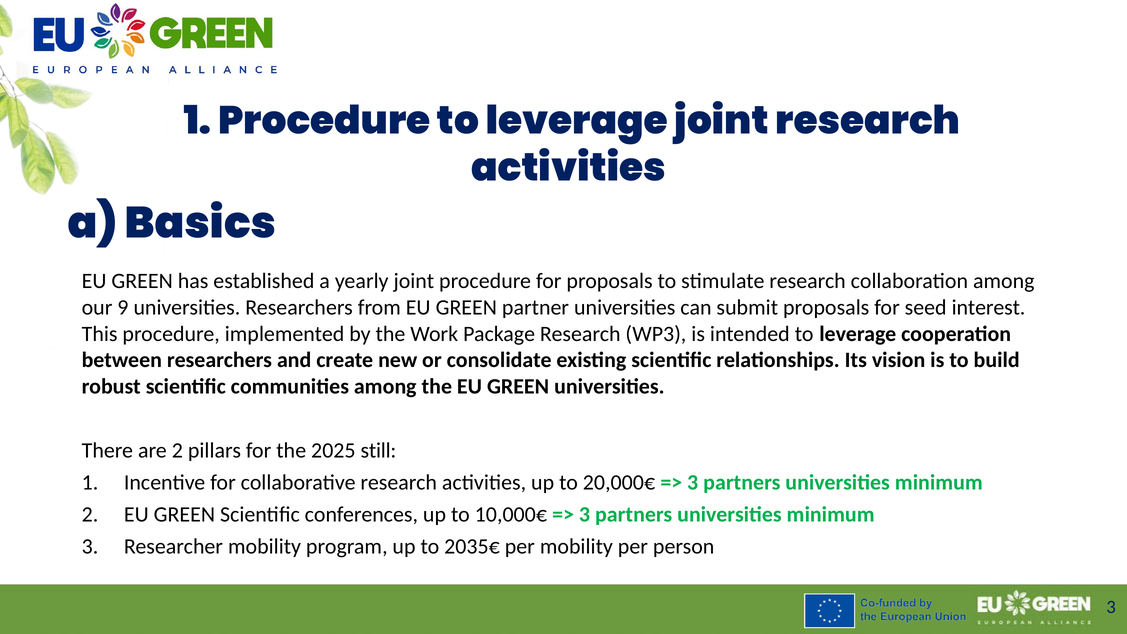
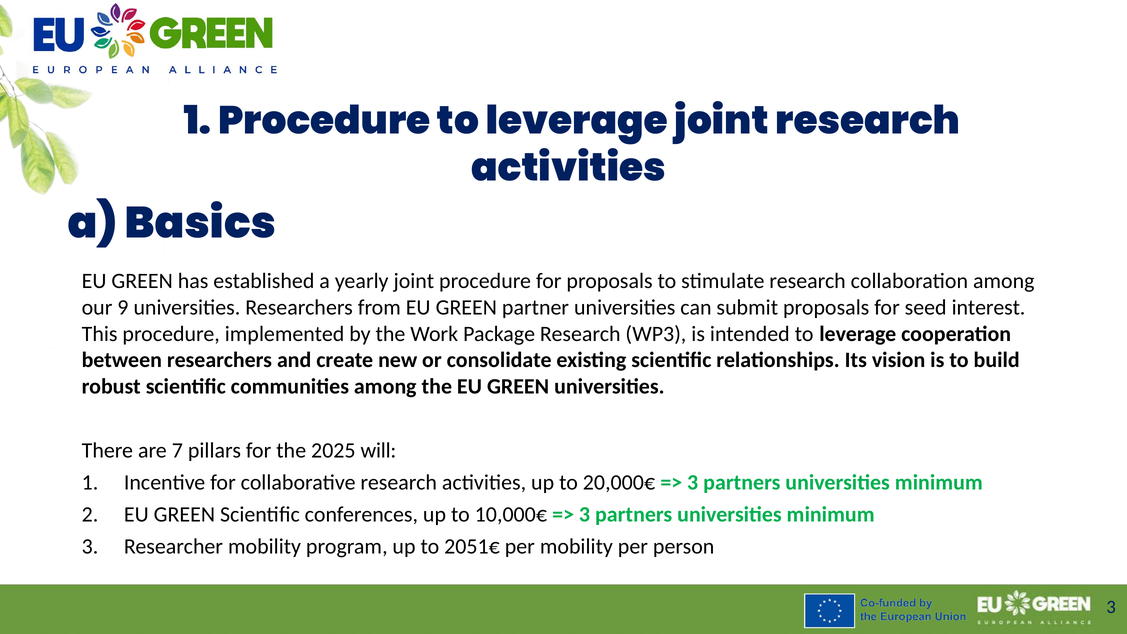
are 2: 2 -> 7 (177, 451)
still: still -> will (378, 451)
2035€: 2035€ -> 2051€ (472, 547)
